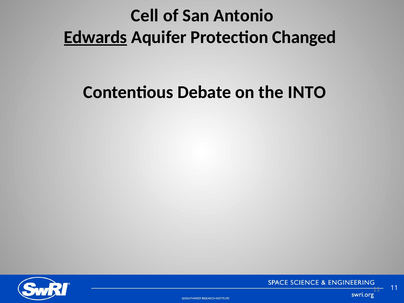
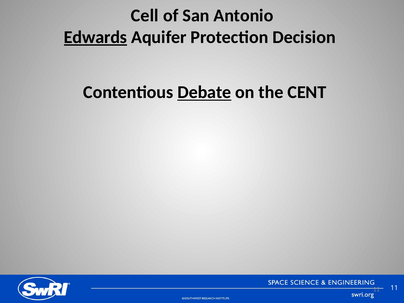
Changed: Changed -> Decision (304, 37)
Debate underline: none -> present (204, 92)
INTO: INTO -> CENT (307, 92)
